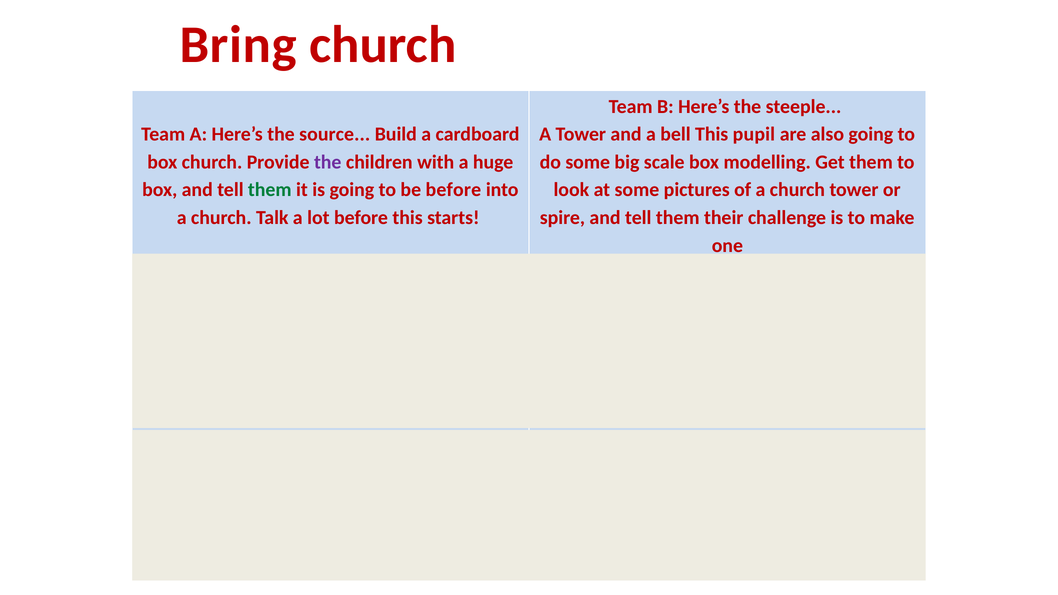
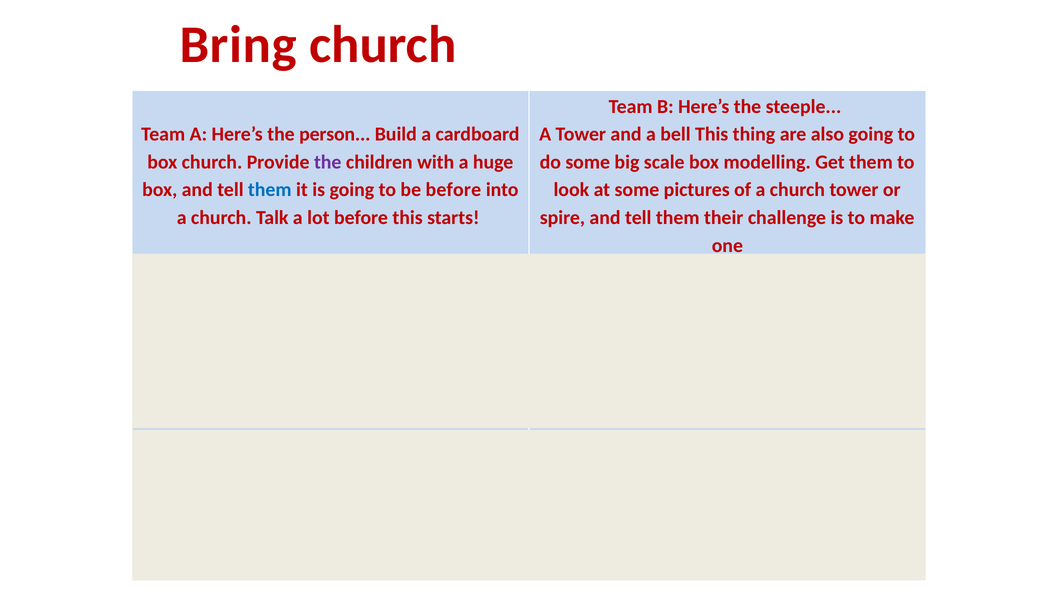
source: source -> person (335, 134)
pupil: pupil -> thing (754, 134)
them colour: green -> blue (270, 190)
